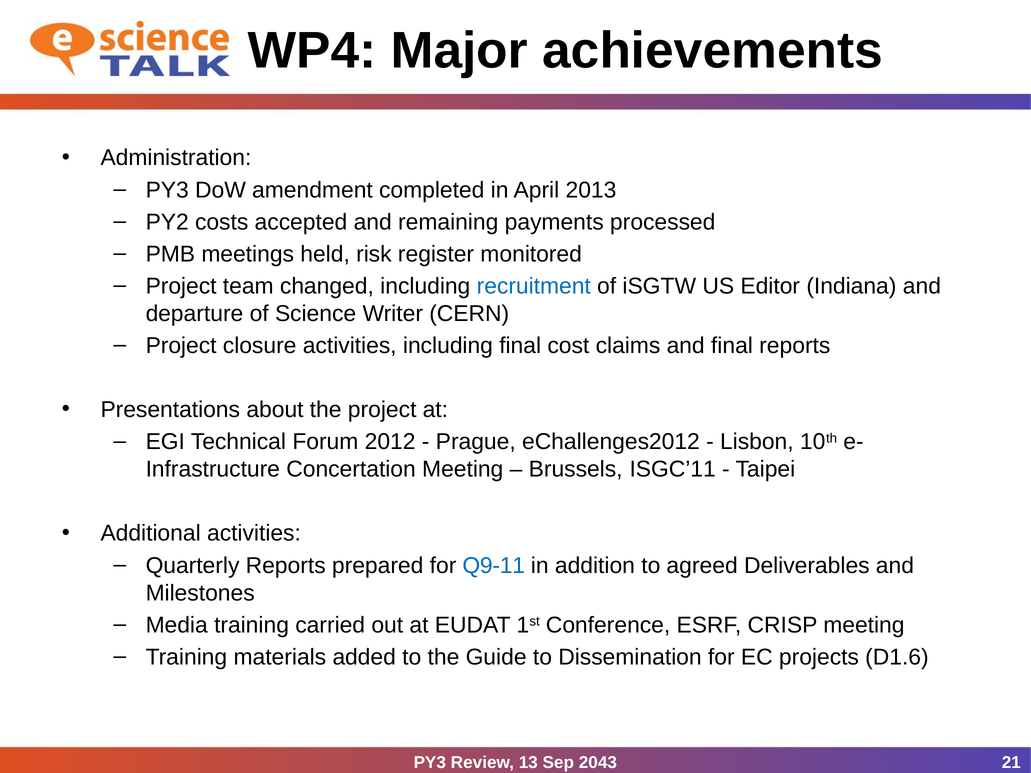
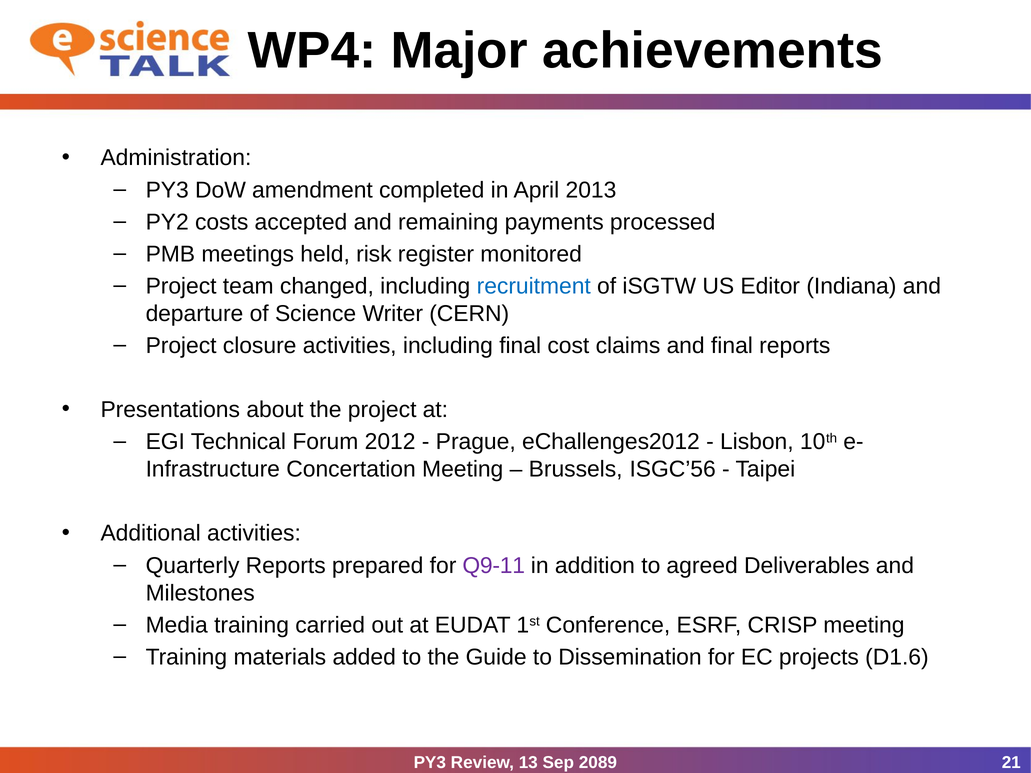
ISGC’11: ISGC’11 -> ISGC’56 (673, 469)
Q9-11 colour: blue -> purple (494, 566)
2043: 2043 -> 2089 (598, 763)
